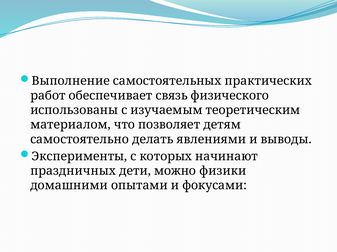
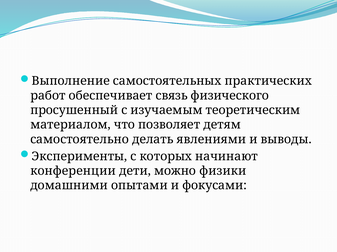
использованы: использованы -> просушенный (74, 110)
праздничных: праздничных -> конференции (73, 171)
